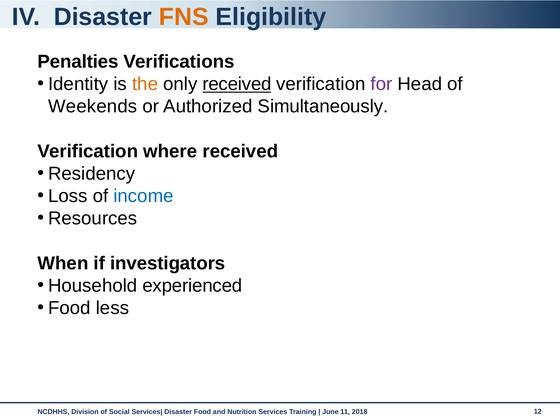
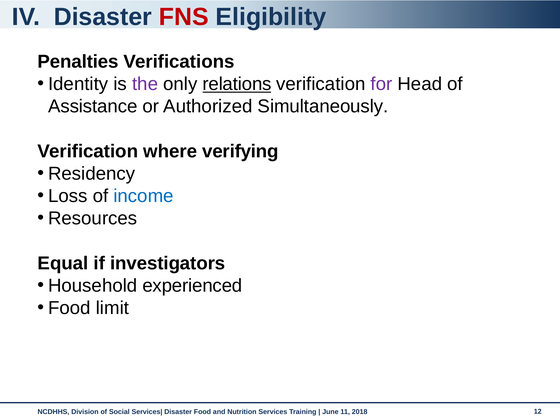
FNS colour: orange -> red (184, 17)
the colour: orange -> purple (145, 84)
only received: received -> relations (237, 84)
Weekends: Weekends -> Assistance (93, 106)
where received: received -> verifying (240, 151)
When: When -> Equal (63, 263)
less: less -> limit (112, 308)
